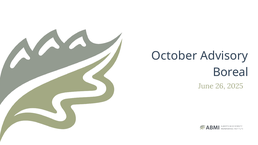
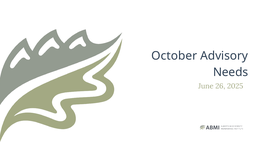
Boreal: Boreal -> Needs (231, 72)
